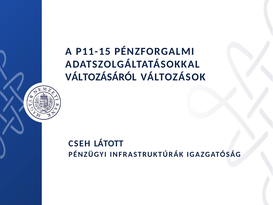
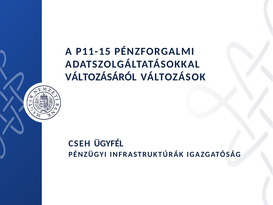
LÁTOTT: LÁTOTT -> ÜGYFÉL (109, 143)
